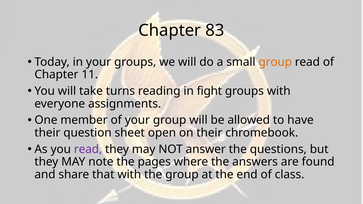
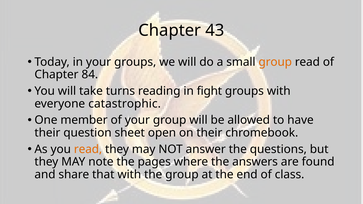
83: 83 -> 43 (215, 30)
11: 11 -> 84 (90, 75)
assignments: assignments -> catastrophic (125, 104)
read colour: purple -> orange (88, 149)
